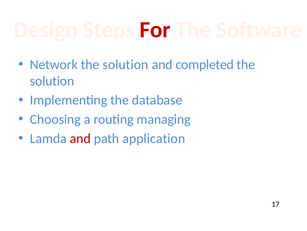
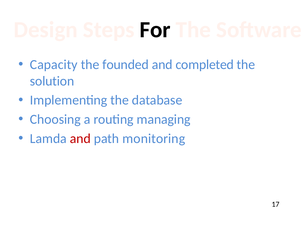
For colour: red -> black (155, 30)
Network: Network -> Capacity (54, 64)
solution: solution -> founded (126, 64)
application: application -> monitoring (154, 138)
